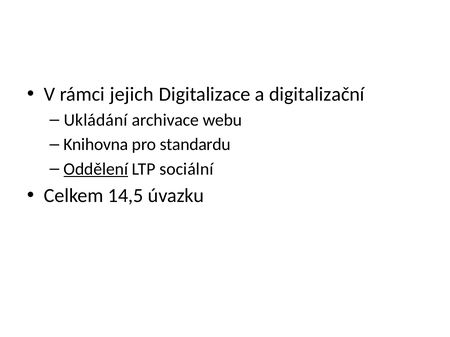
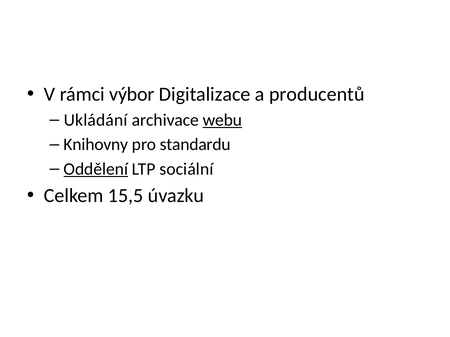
jejich: jejich -> výbor (132, 94)
digitalizační: digitalizační -> producentů (317, 94)
webu underline: none -> present (222, 120)
Knihovna: Knihovna -> Knihovny (96, 145)
14,5: 14,5 -> 15,5 (126, 196)
